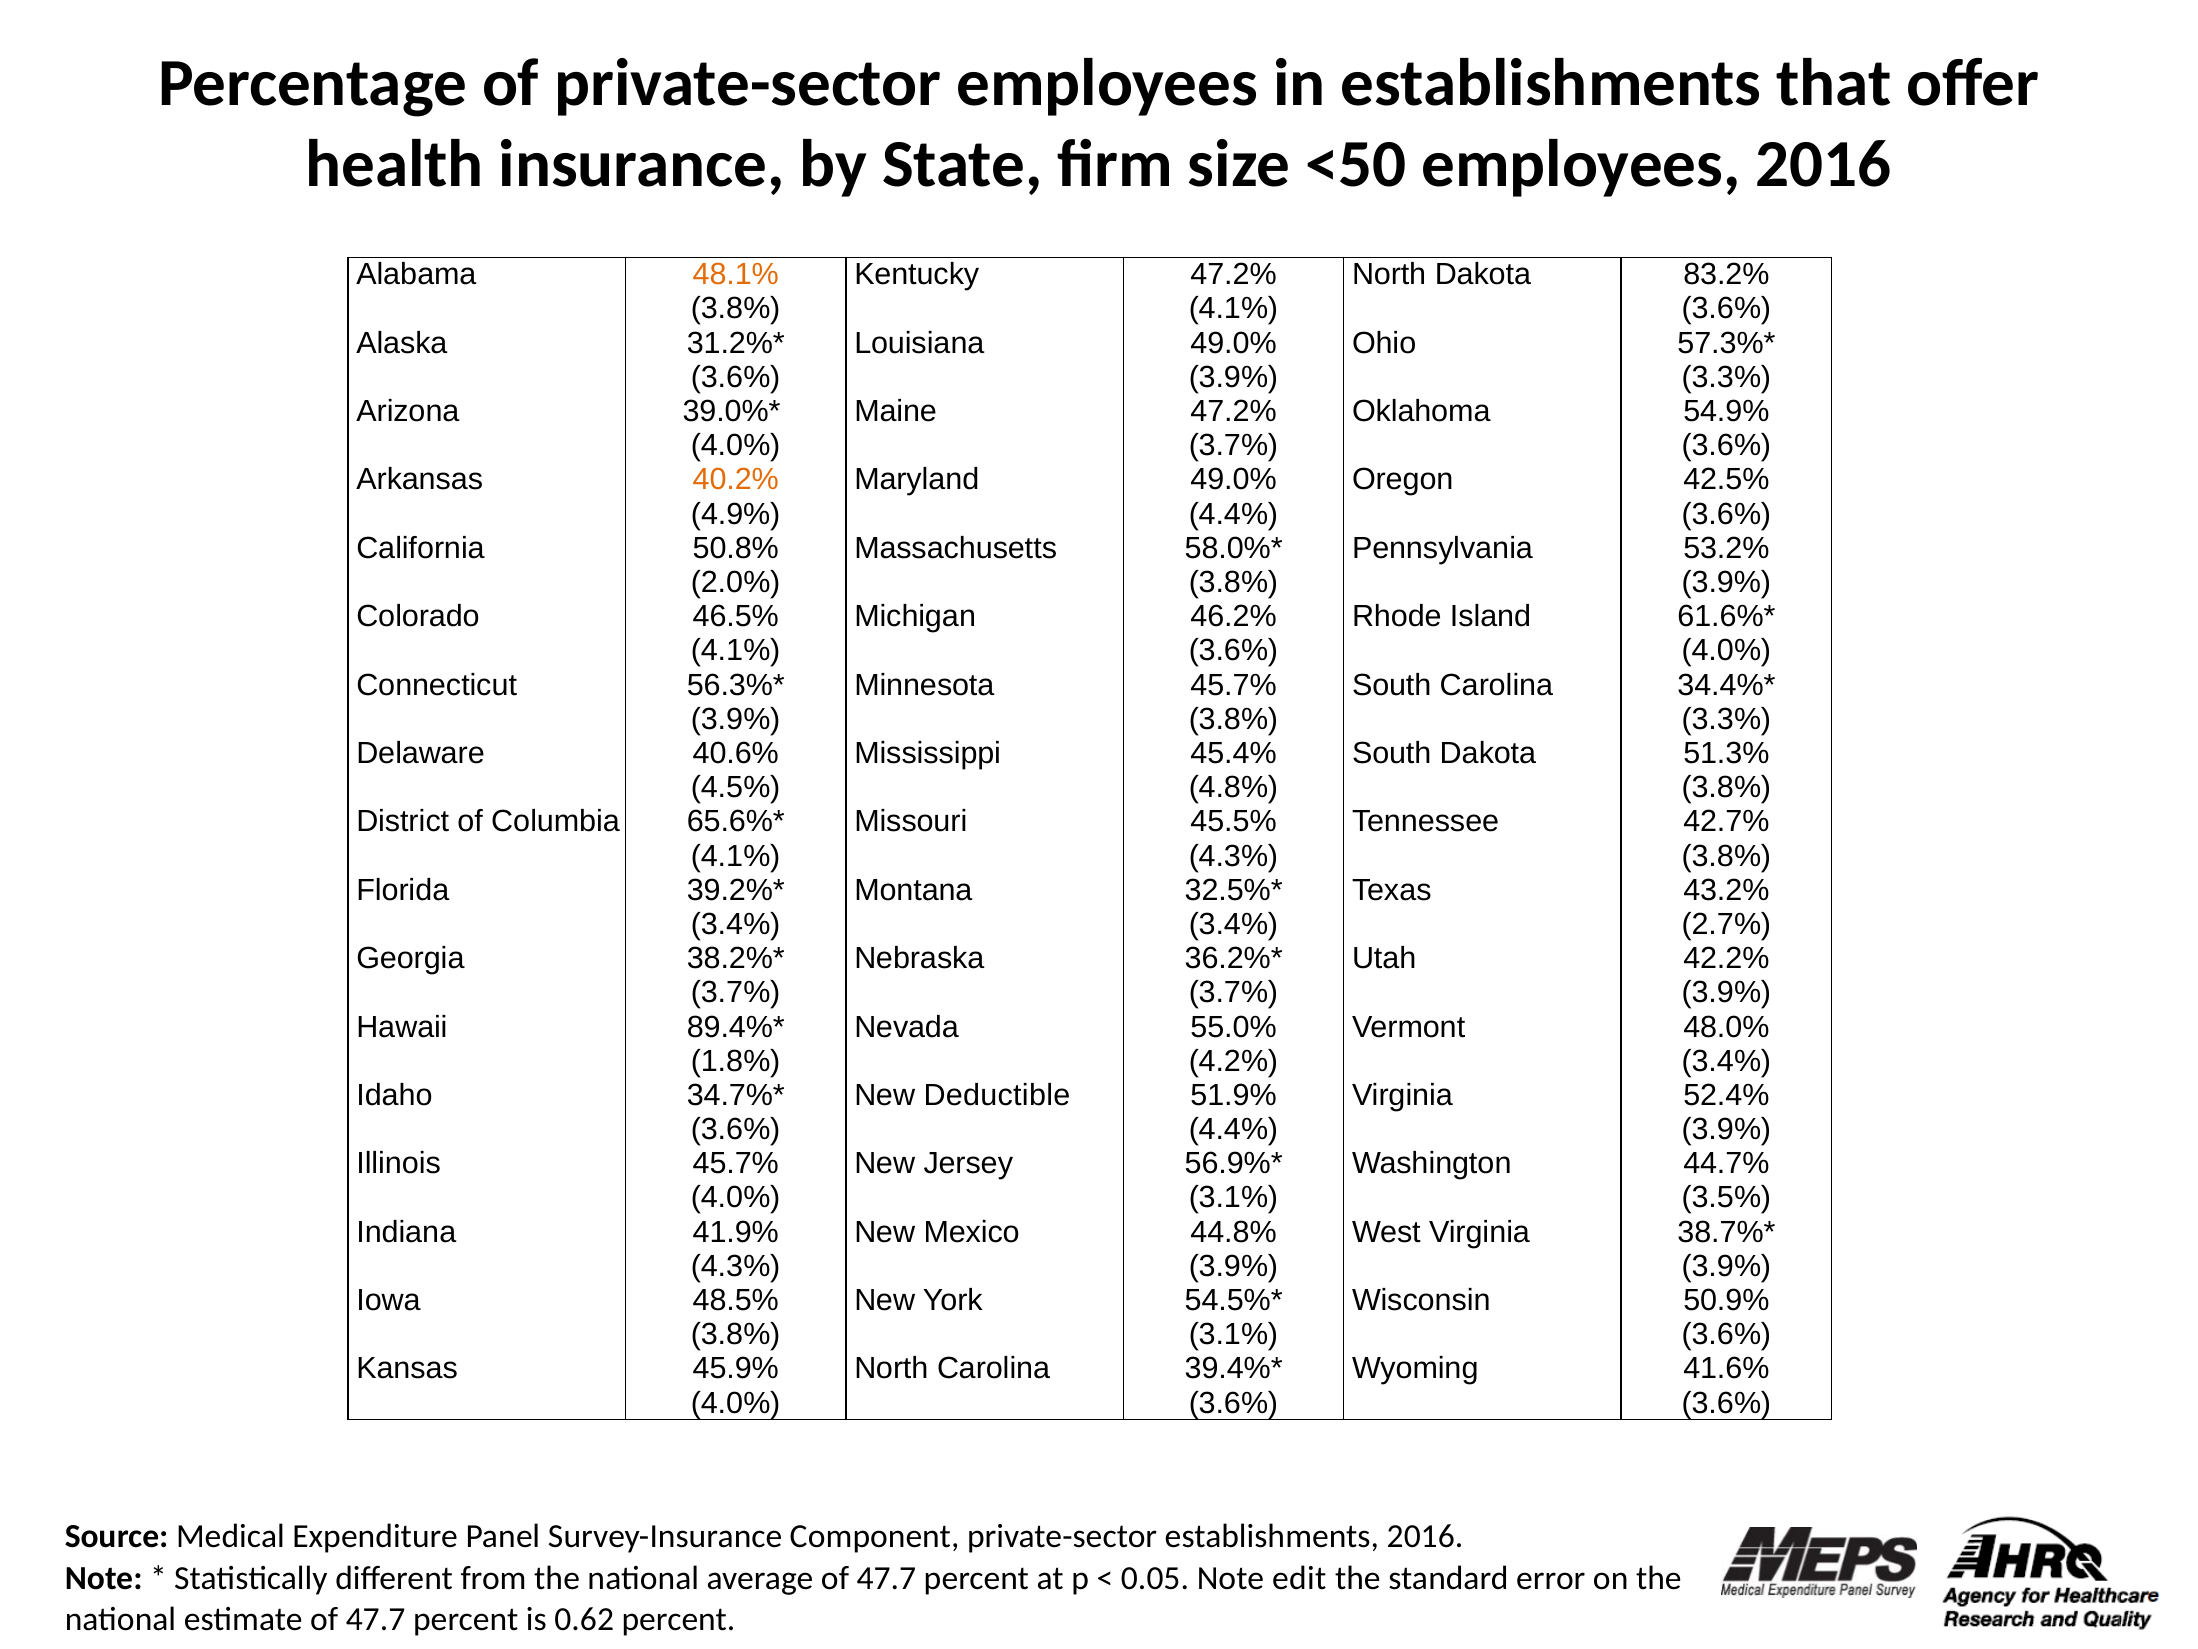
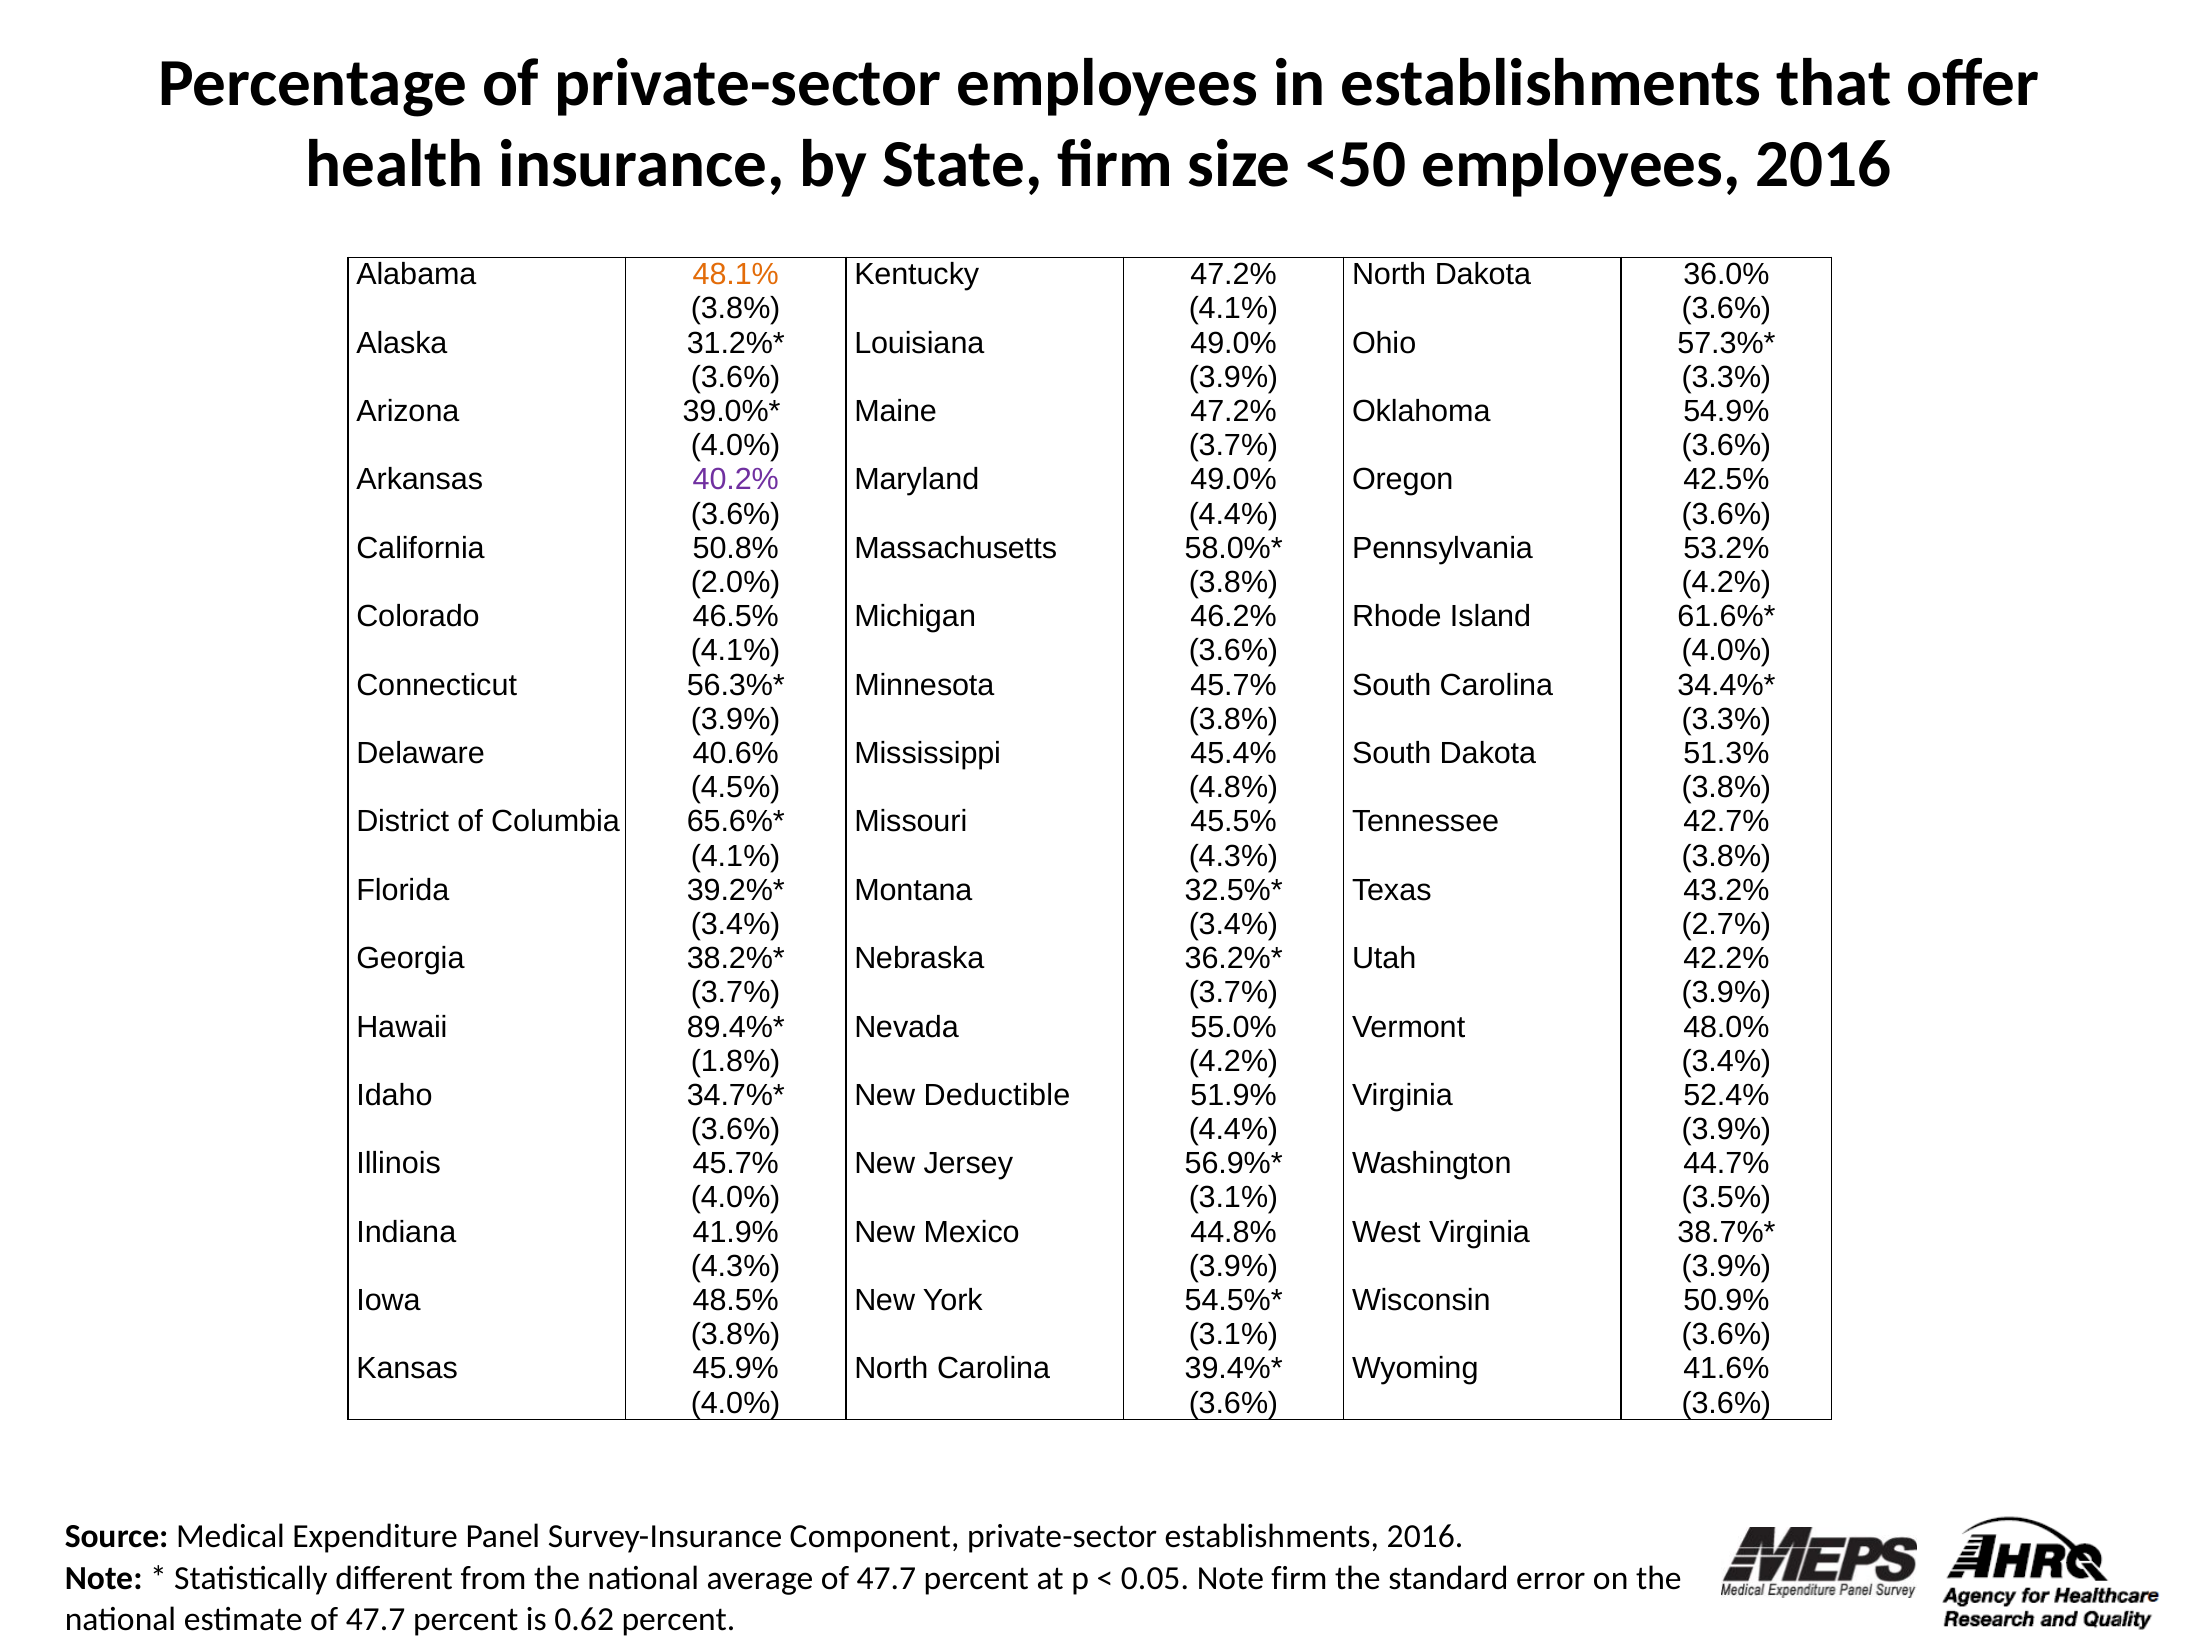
83.2%: 83.2% -> 36.0% (1726, 275)
40.2% colour: orange -> purple (736, 480)
4.9%: 4.9% -> 3.6% (736, 514)
3.8% 3.9%: 3.9% -> 4.2% (1726, 582)
Note edit: edit -> firm (1299, 1578)
